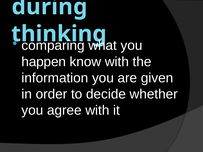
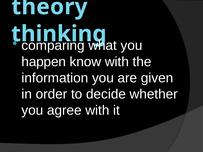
during: during -> theory (49, 7)
